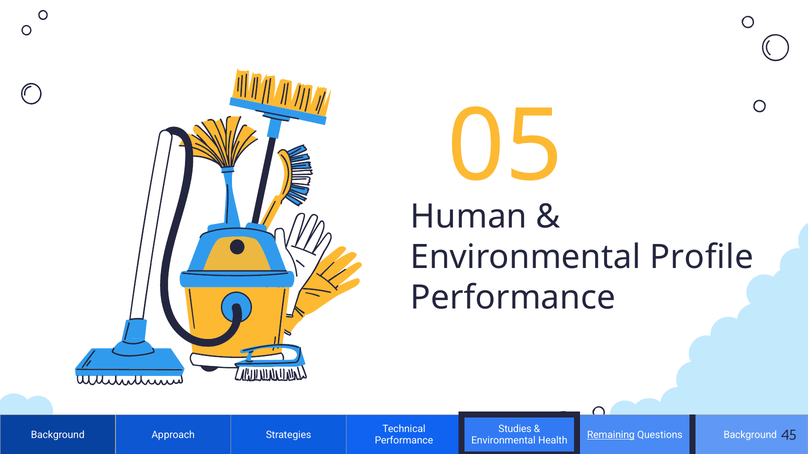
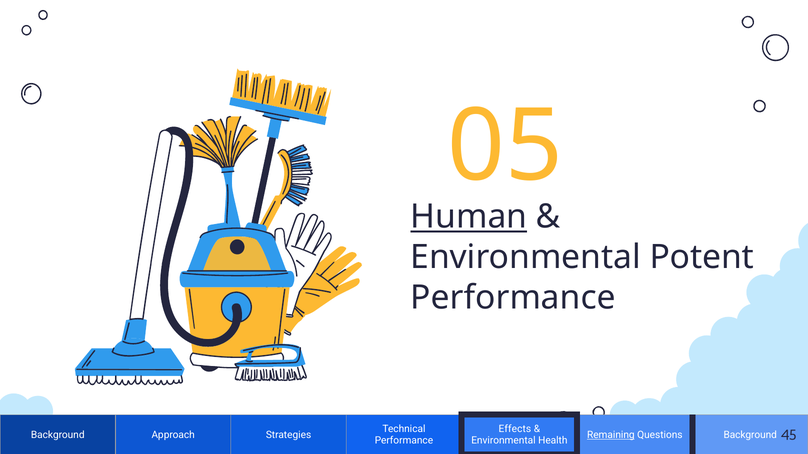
Human underline: none -> present (469, 217)
Profile: Profile -> Potent (702, 258)
Studies: Studies -> Effects (515, 429)
